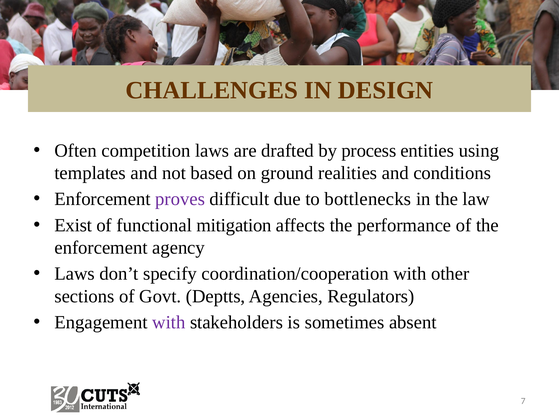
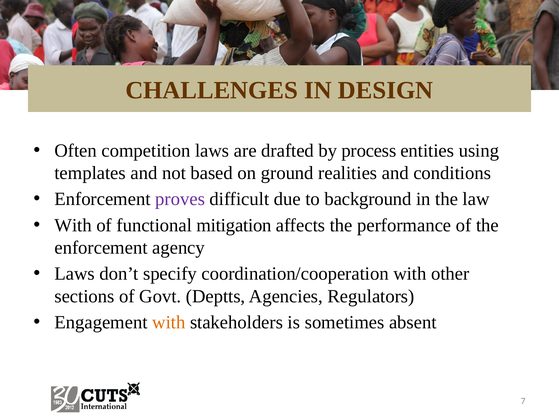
bottlenecks: bottlenecks -> background (368, 199)
Exist: Exist -> With (73, 225)
with colour: purple -> orange (169, 322)
